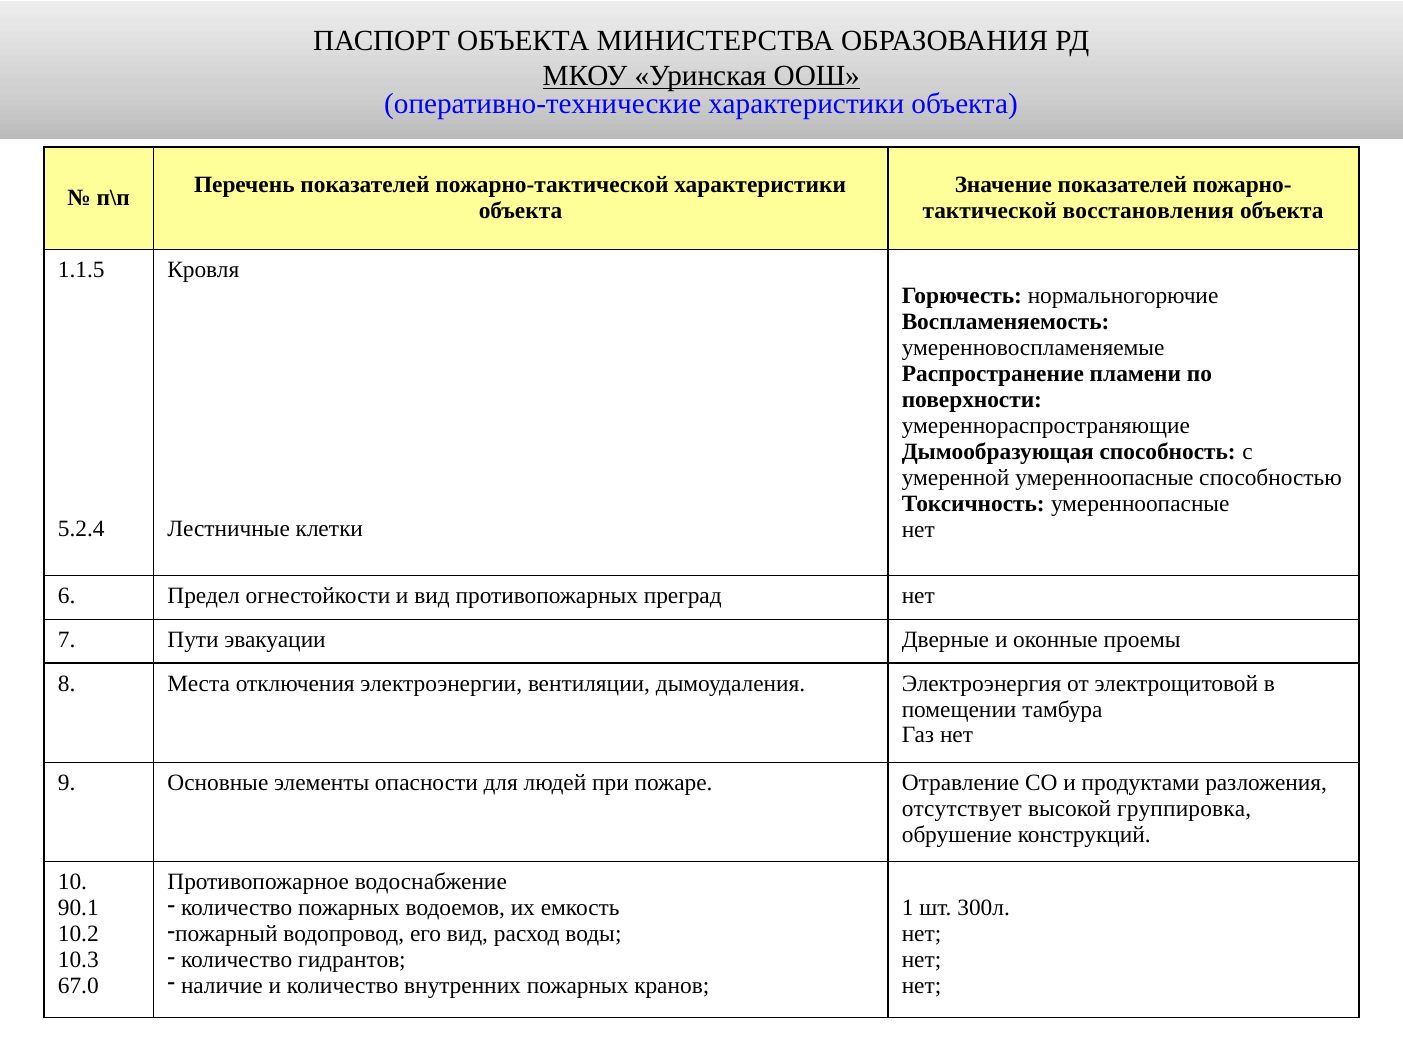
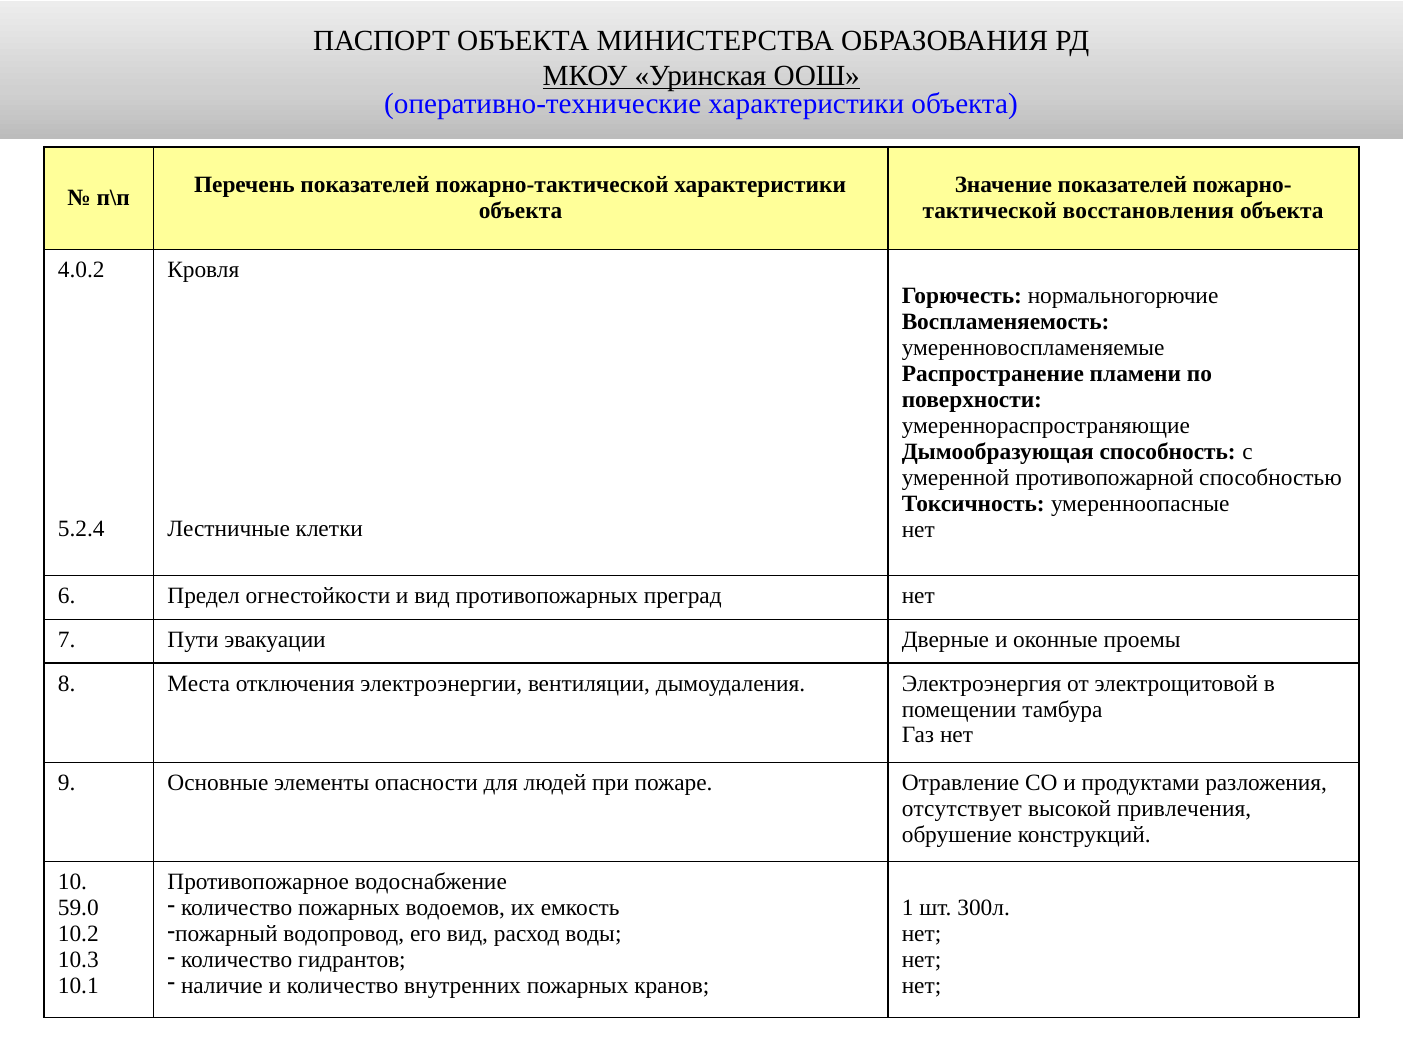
1.1.5: 1.1.5 -> 4.0.2 (81, 270)
умеренной умеренноопасные: умеренноопасные -> противопожарной (1104, 478)
группировка: группировка -> привлечения (1184, 809)
90.1: 90.1 -> 59.0 (78, 908)
67.0: 67.0 -> 10.1 (78, 986)
